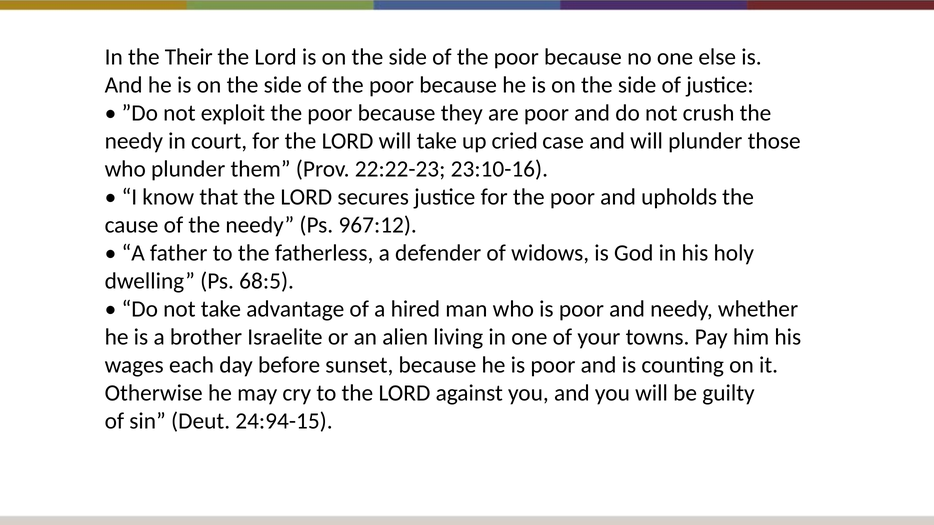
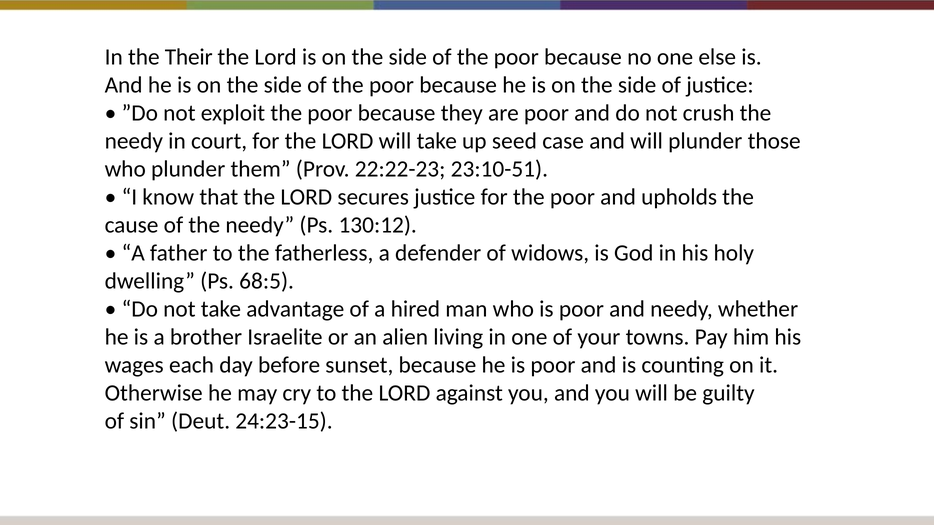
cried: cried -> seed (514, 141)
23:10-16: 23:10-16 -> 23:10-51 (499, 169)
967:12: 967:12 -> 130:12 (378, 225)
24:94-15: 24:94-15 -> 24:23-15 (284, 421)
